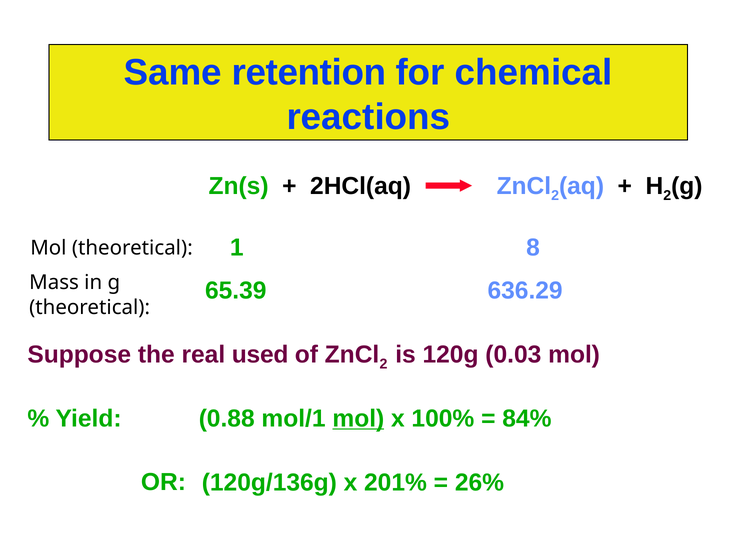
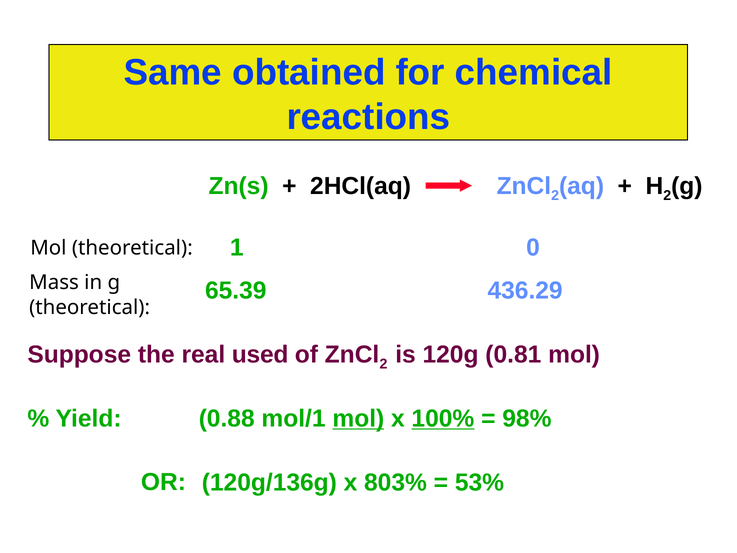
retention: retention -> obtained (309, 73)
8: 8 -> 0 (533, 247)
636.29: 636.29 -> 436.29 (525, 291)
0.03: 0.03 -> 0.81 (513, 354)
100% underline: none -> present (443, 418)
84%: 84% -> 98% (527, 418)
201%: 201% -> 803% (396, 482)
26%: 26% -> 53% (480, 482)
